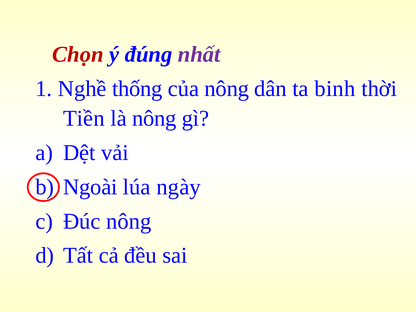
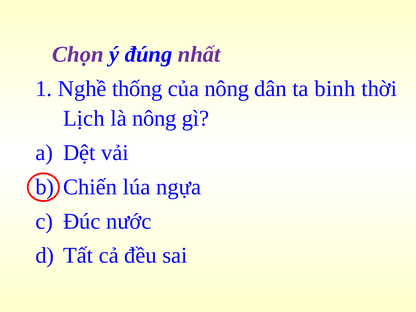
Chọn colour: red -> purple (78, 55)
Tiền: Tiền -> Lịch (84, 119)
Ngoài: Ngoài -> Chiến (90, 187)
ngày: ngày -> ngựa (179, 187)
Đúc nông: nông -> nước (129, 221)
